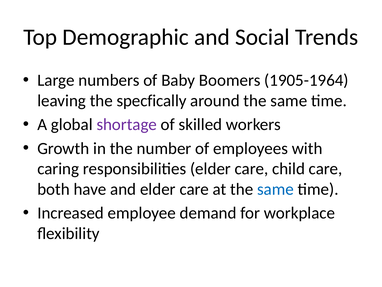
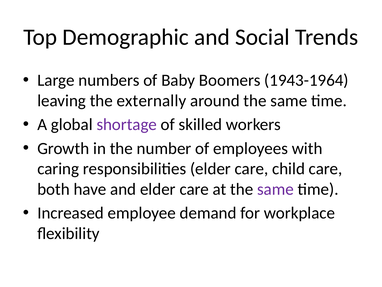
1905-1964: 1905-1964 -> 1943-1964 (306, 80)
specfically: specfically -> externally (151, 101)
same colour: blue -> purple (275, 189)
